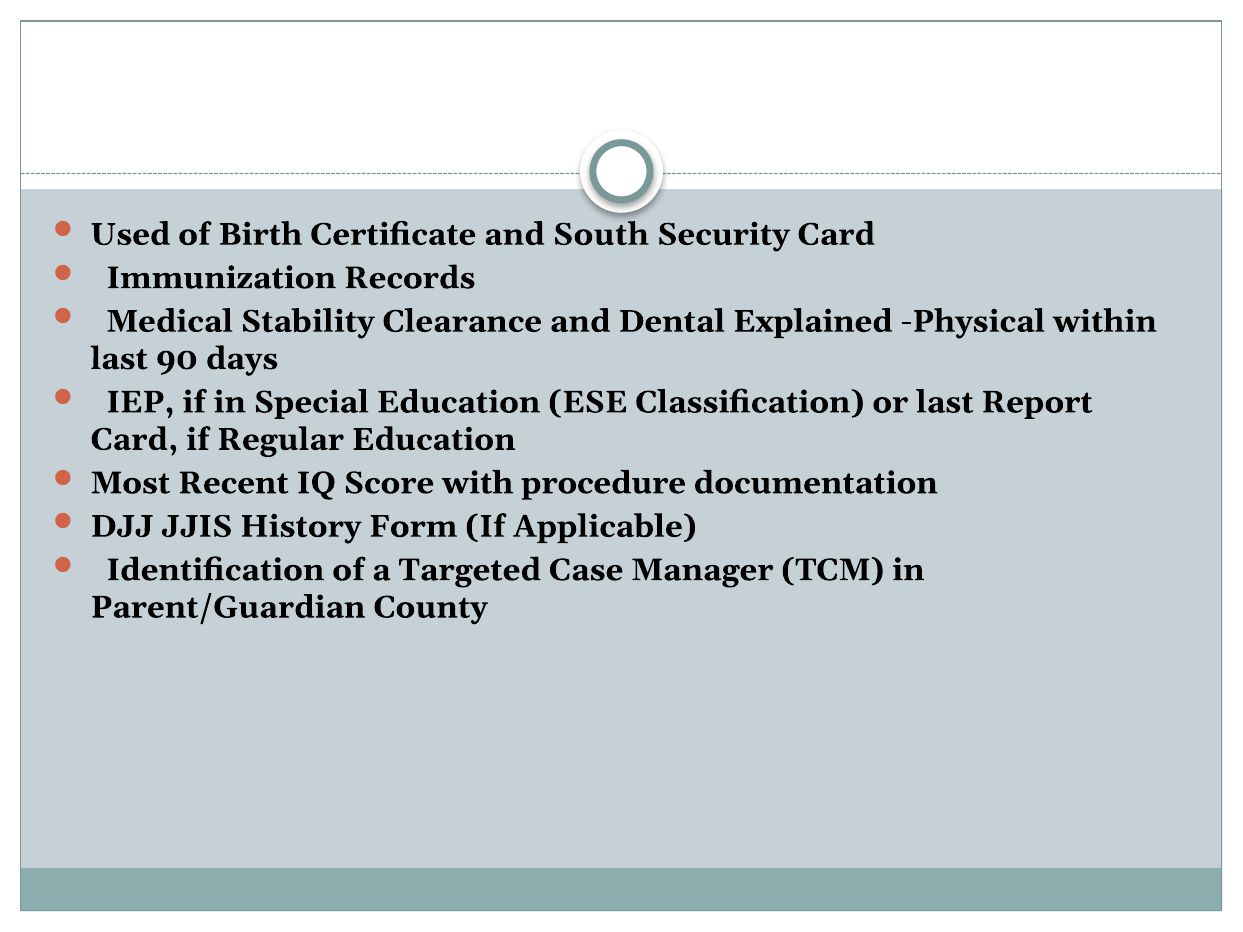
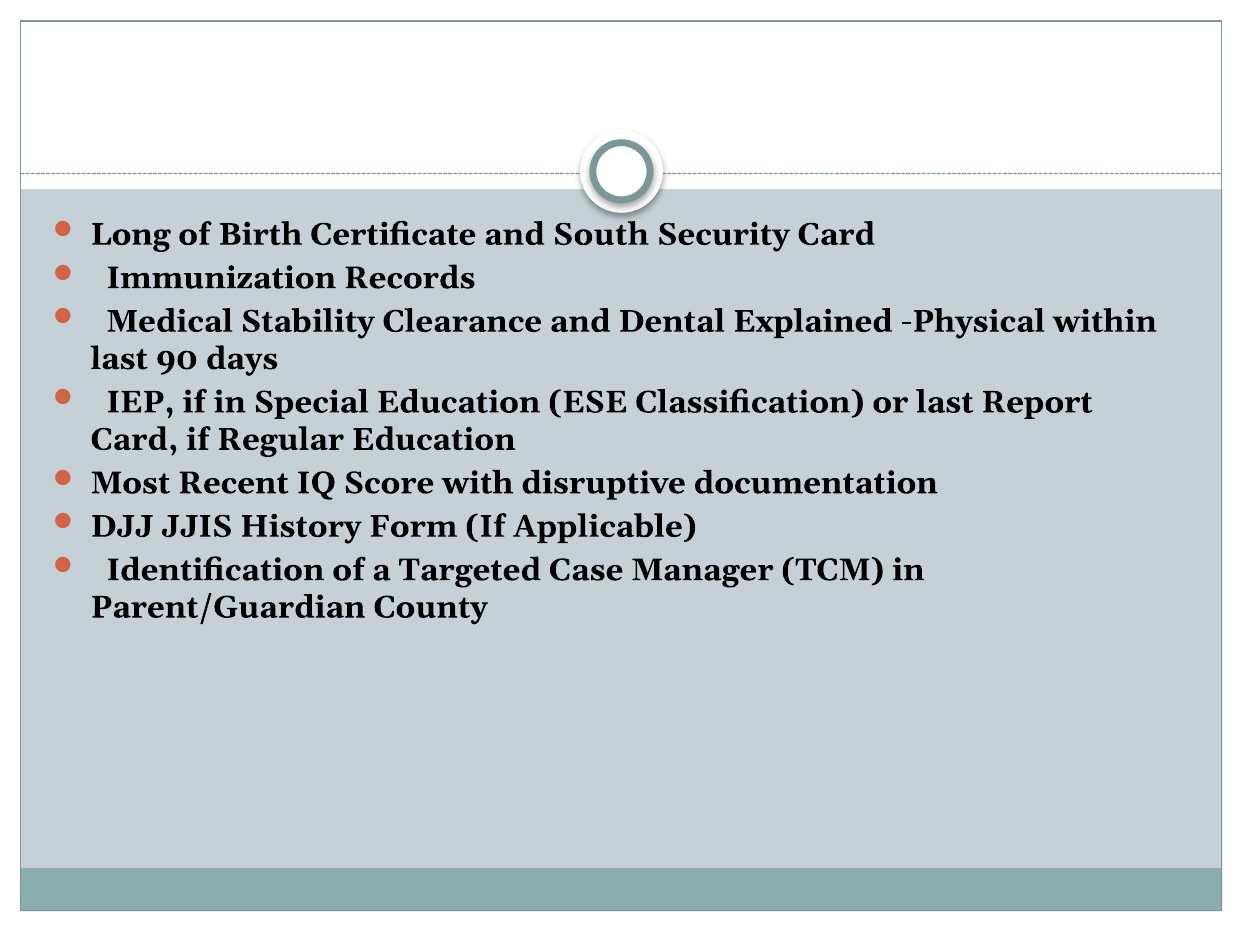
Used: Used -> Long (131, 235)
procedure: procedure -> disruptive (603, 483)
